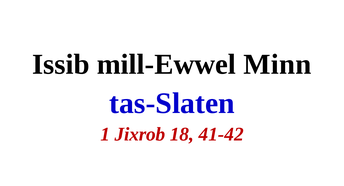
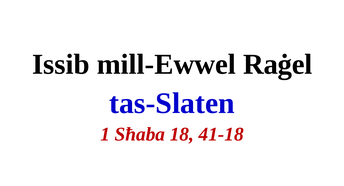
Minn: Minn -> Raġel (278, 64)
Jixrob: Jixrob -> Sħaba (140, 134)
41-42: 41-42 -> 41-18 (221, 134)
